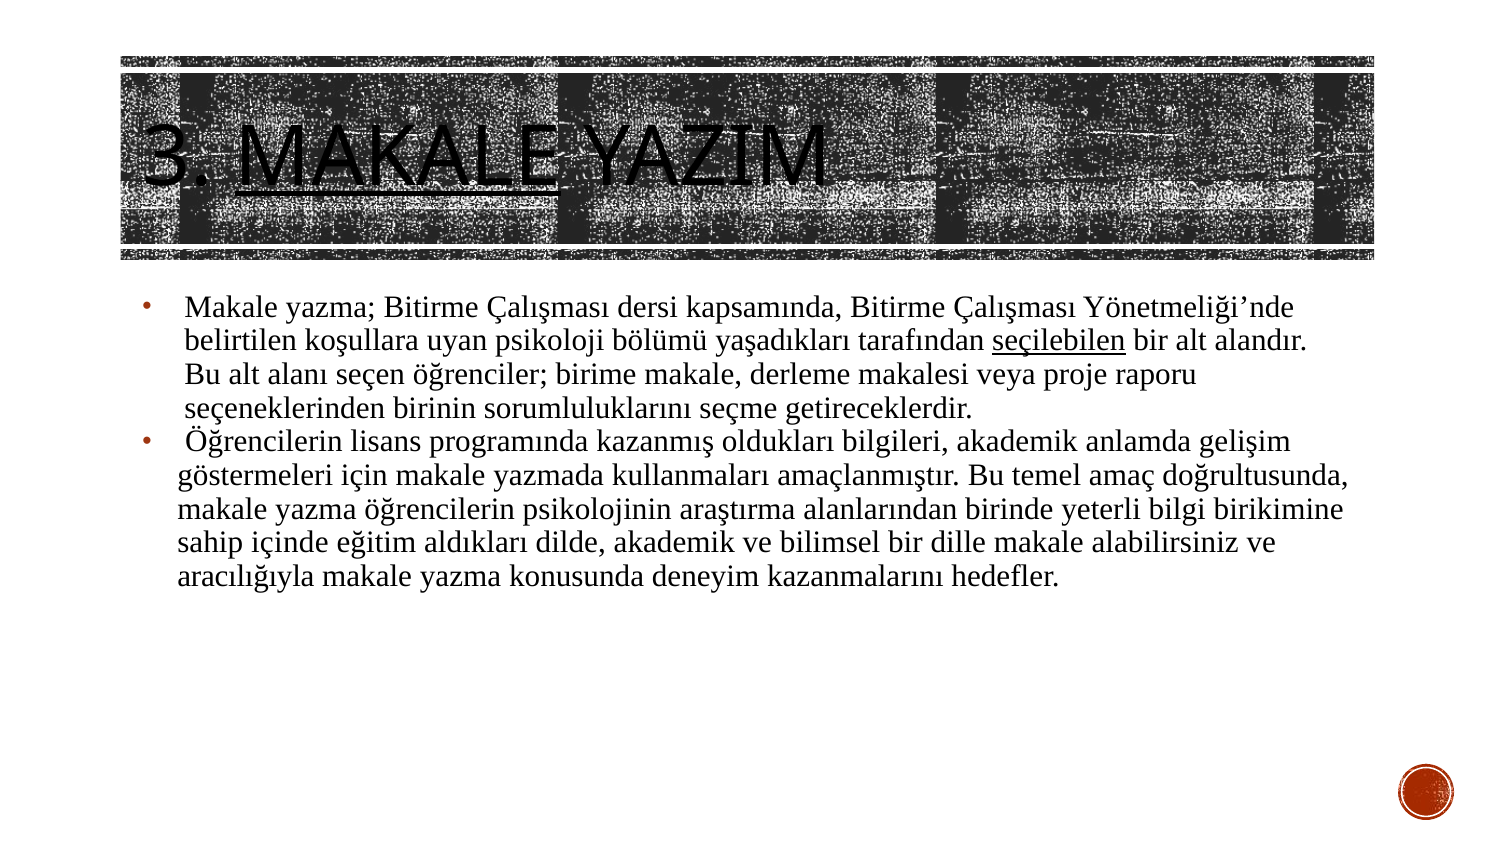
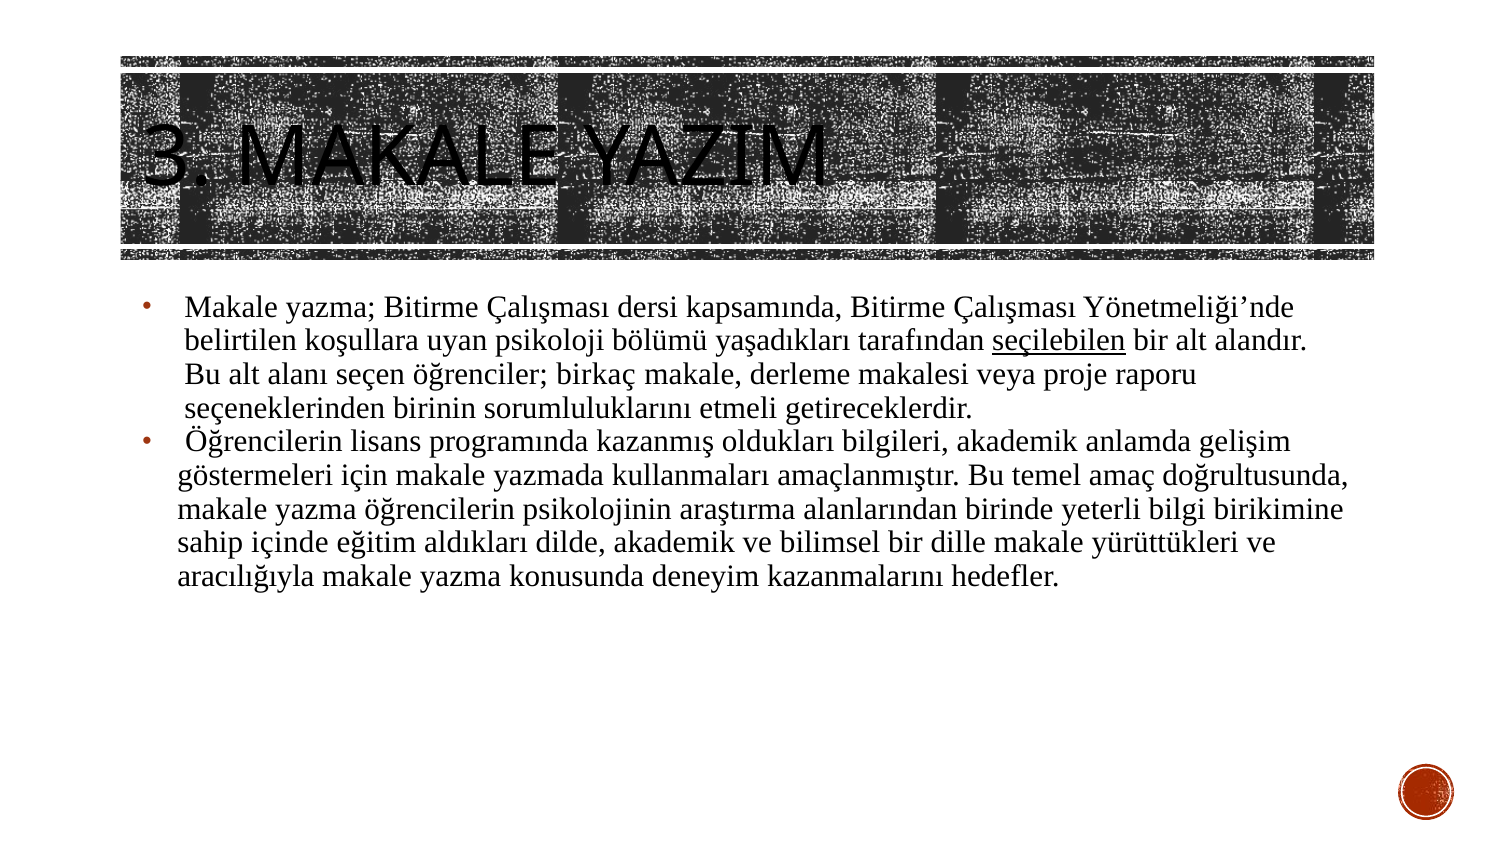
MAKALE underline: present -> none (398, 158)
birime: birime -> birkaç (596, 374)
seçme: seçme -> etmeli (738, 408)
alabilirsiniz: alabilirsiniz -> yürüttükleri (1165, 543)
